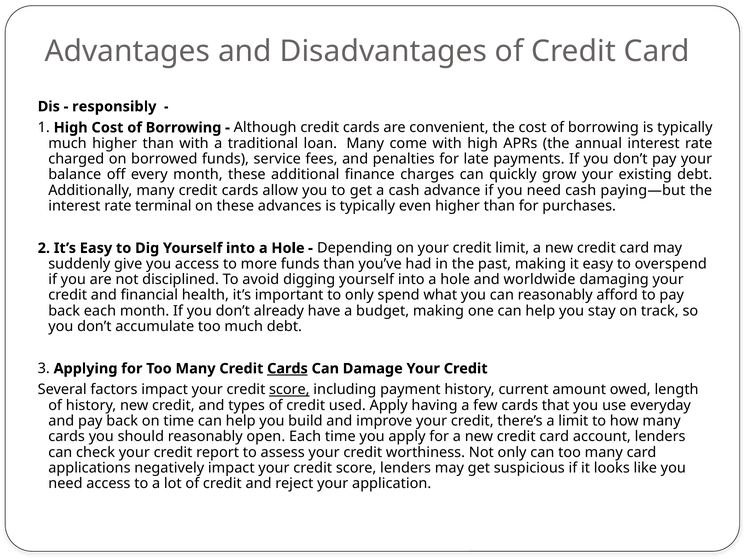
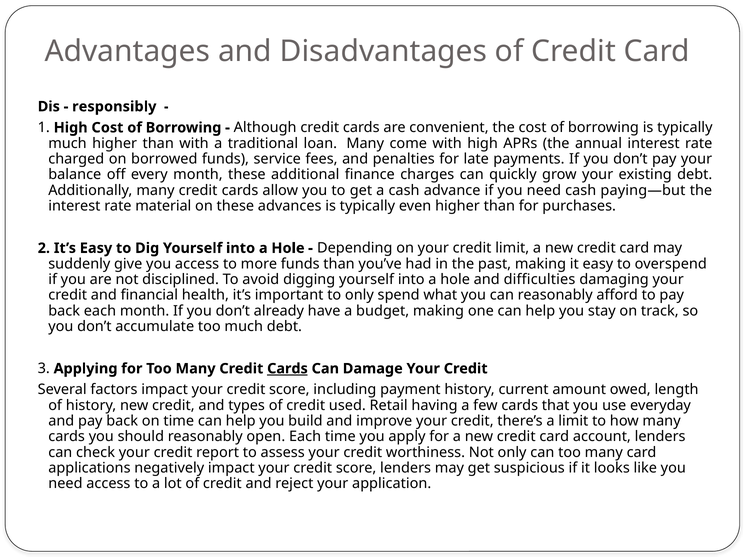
terminal: terminal -> material (163, 206)
worldwide: worldwide -> difficulties (540, 279)
score underline: present -> none (289, 389)
used Apply: Apply -> Retail (389, 405)
